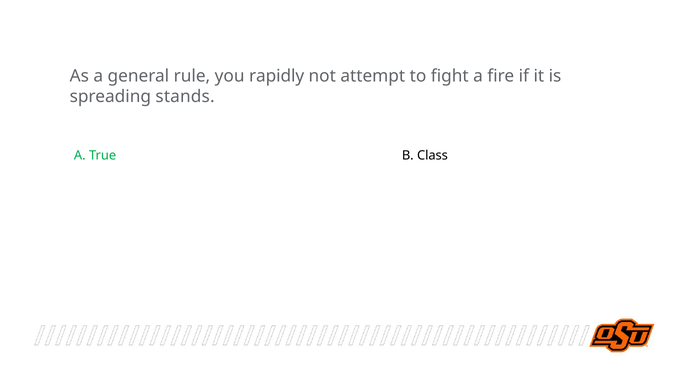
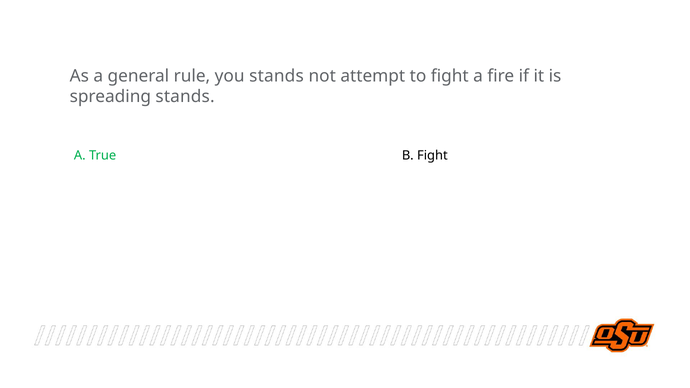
you rapidly: rapidly -> stands (276, 76)
B Class: Class -> Fight (432, 156)
